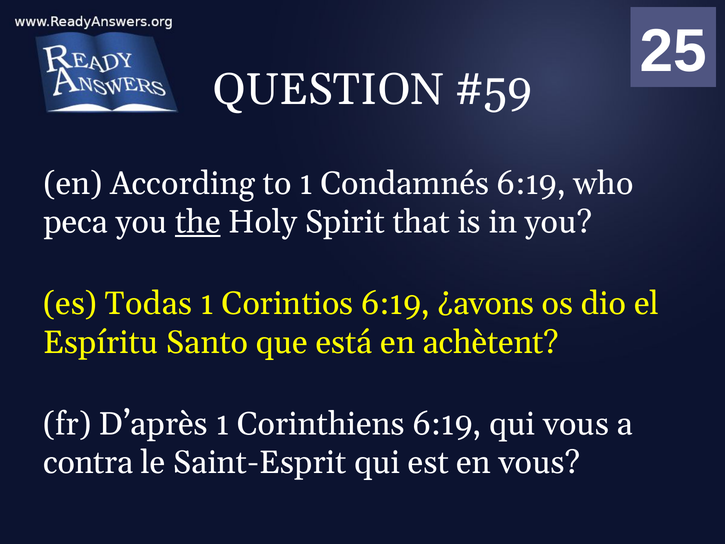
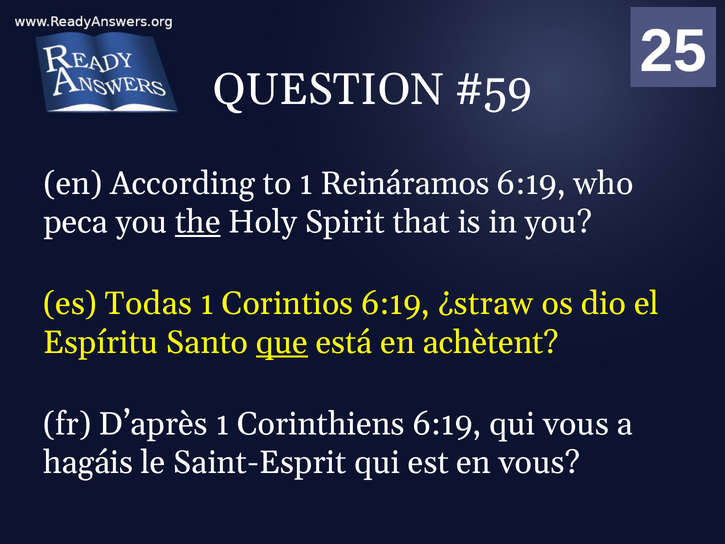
Condamnés: Condamnés -> Reináramos (405, 183)
¿avons: ¿avons -> ¿straw (486, 304)
que underline: none -> present (282, 342)
contra: contra -> hagáis (88, 463)
